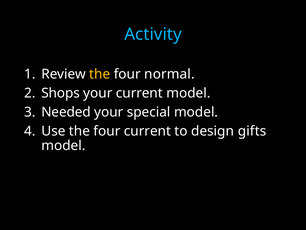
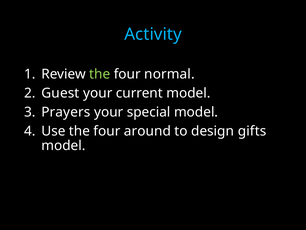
the colour: yellow -> light green (100, 74)
Shops: Shops -> Guest (60, 93)
Needed: Needed -> Prayers (66, 112)
four current: current -> around (147, 131)
